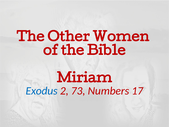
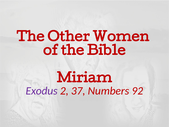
Exodus colour: blue -> purple (42, 91)
73: 73 -> 37 (78, 91)
17: 17 -> 92 (137, 91)
